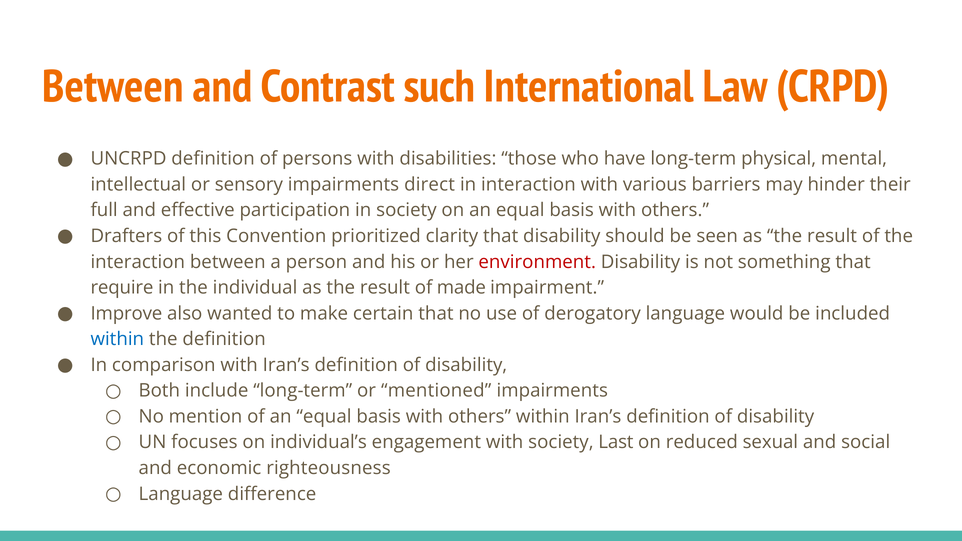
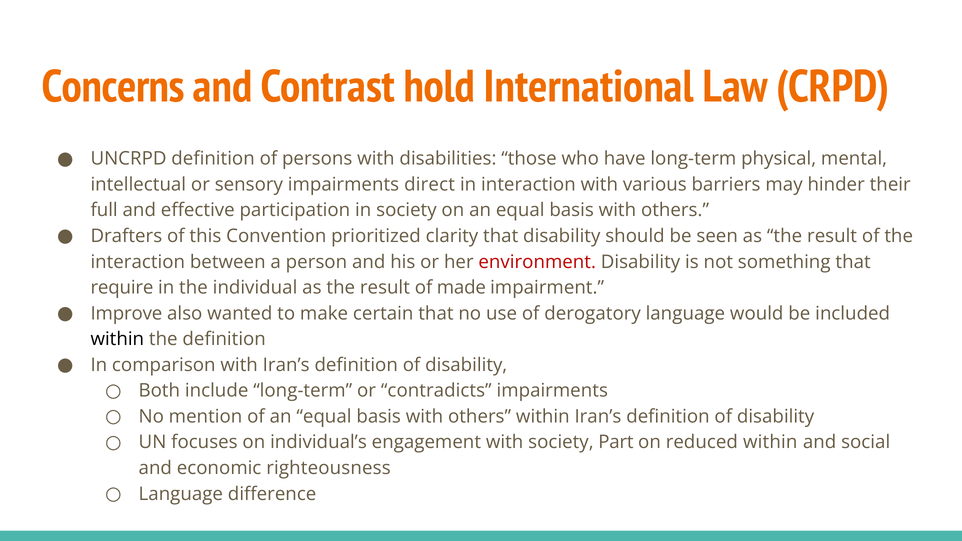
Between: Between -> Concerns (113, 87)
such: such -> hold (439, 87)
within colour: blue -> black (117, 339)
mentioned: mentioned -> contradicts (436, 391)
Last: Last -> Part (616, 442)
reduced sexual: sexual -> within (770, 442)
